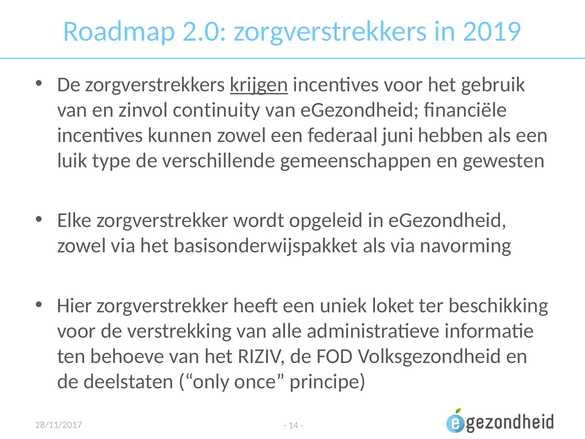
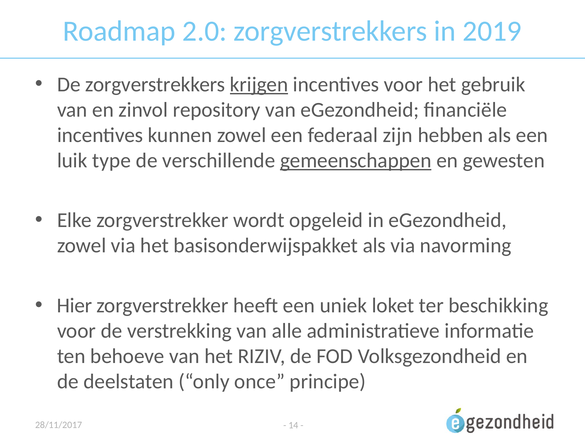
continuity: continuity -> repository (217, 110)
juni: juni -> zijn (398, 135)
gemeenschappen underline: none -> present (356, 160)
